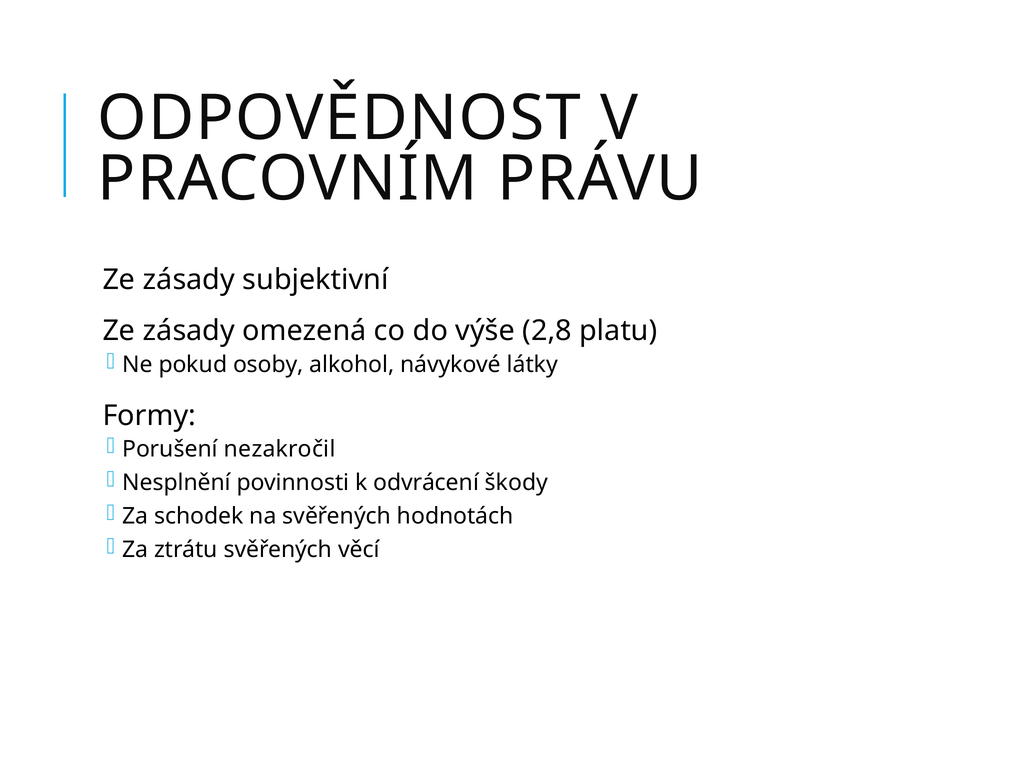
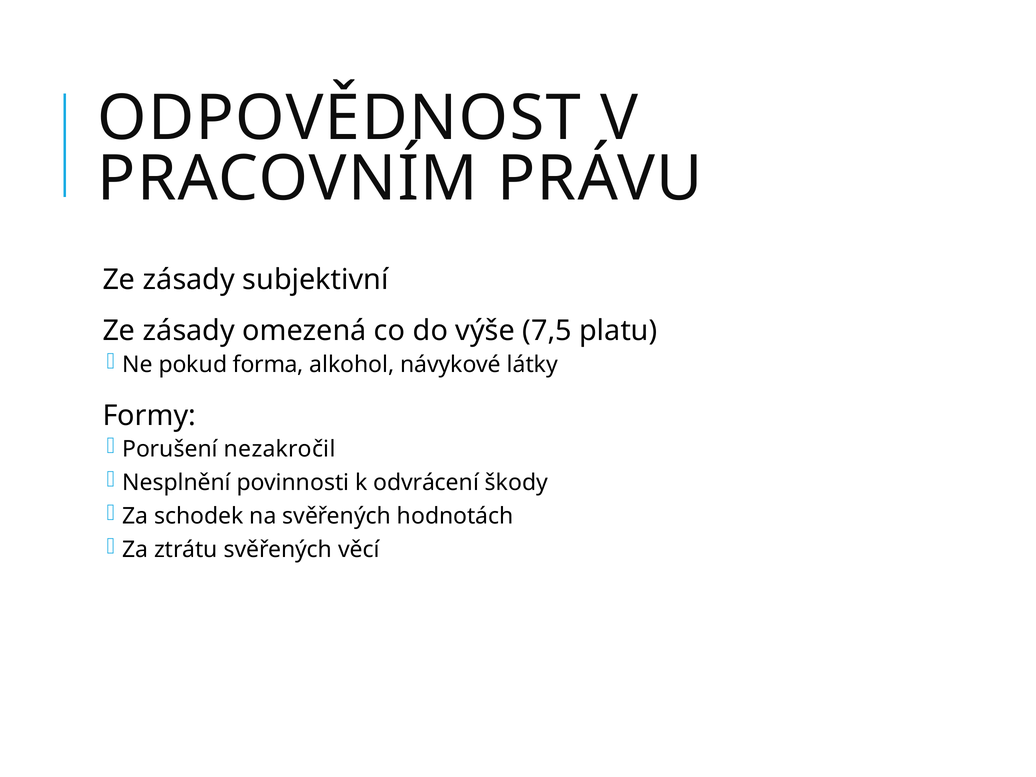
2,8: 2,8 -> 7,5 (547, 331)
osoby: osoby -> forma (268, 365)
